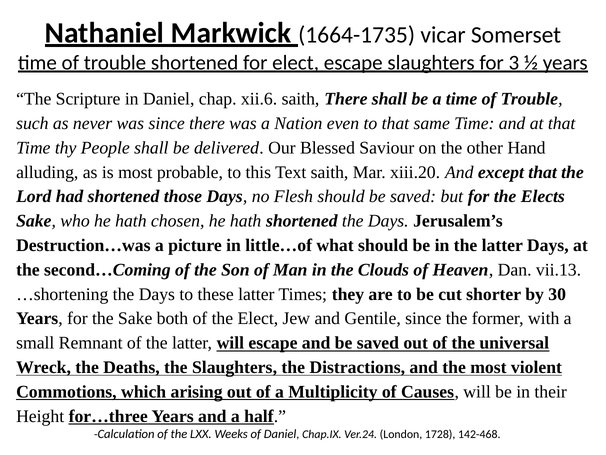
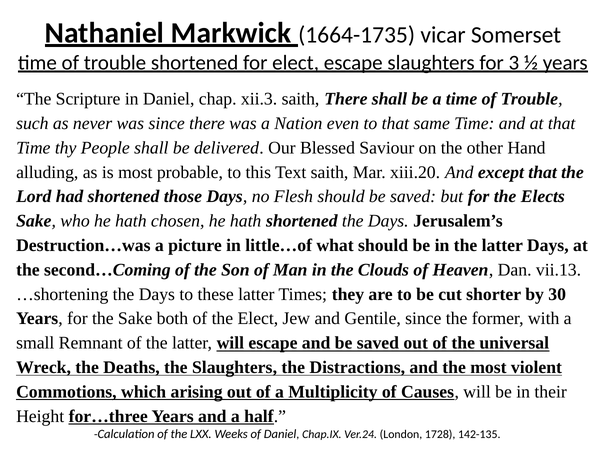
xii.6: xii.6 -> xii.3 (259, 99)
142-468: 142-468 -> 142-135 (479, 434)
